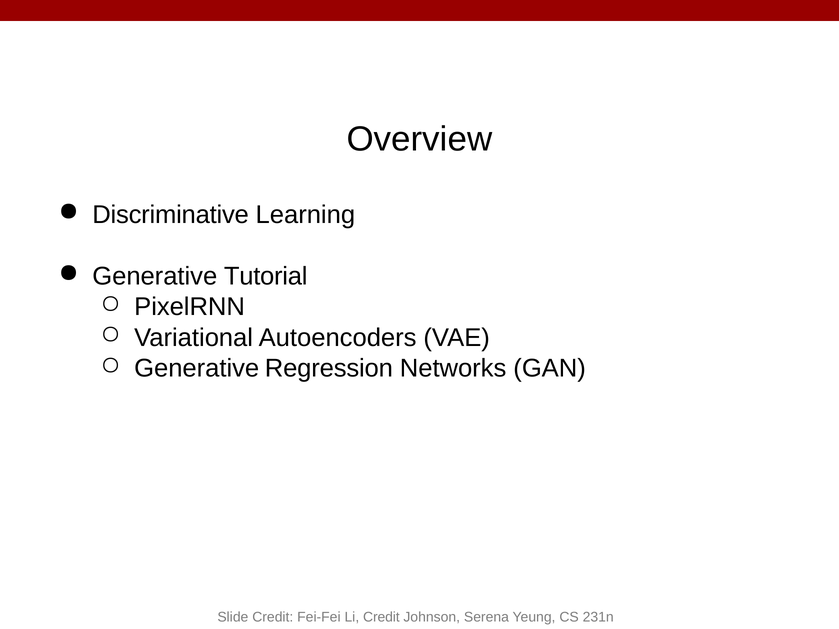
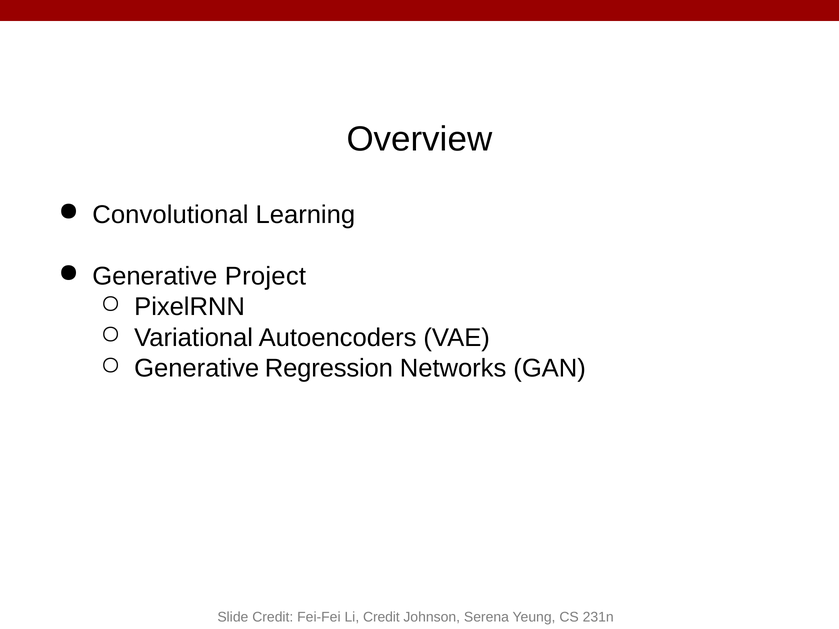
Discriminative: Discriminative -> Convolutional (170, 215)
Tutorial: Tutorial -> Project (265, 276)
